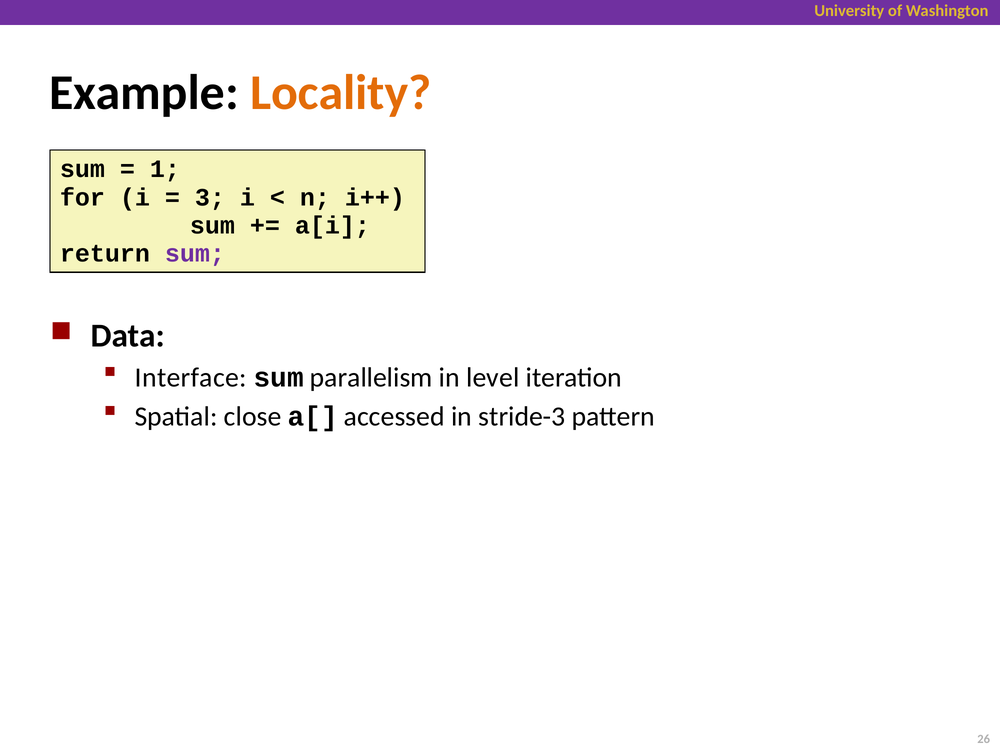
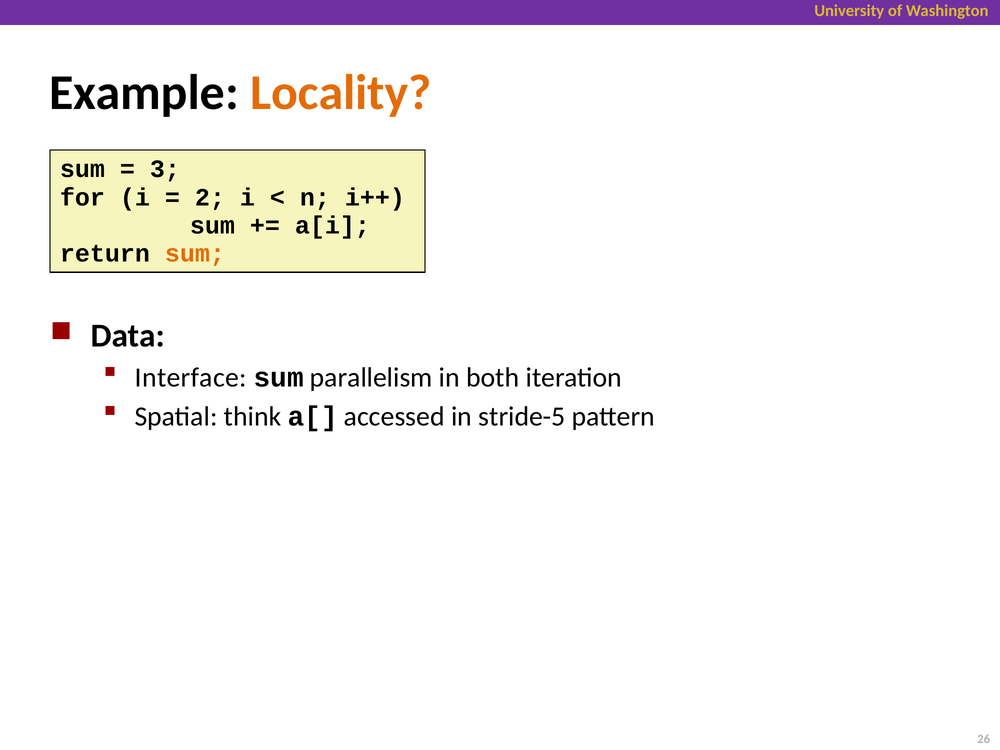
1: 1 -> 3 (165, 169)
3: 3 -> 2 (210, 197)
sum colour: purple -> orange (195, 254)
level: level -> both (493, 378)
close: close -> think (253, 416)
stride-3: stride-3 -> stride-5 (522, 416)
